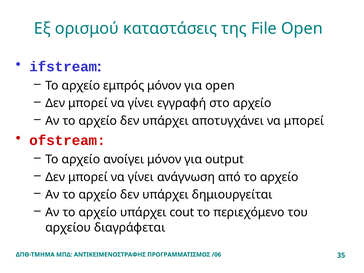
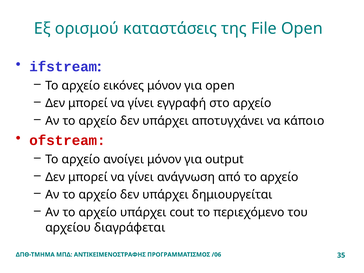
εμπρός: εμπρός -> εικόνες (124, 86)
να μπορεί: μπορεί -> κάποιο (304, 121)
